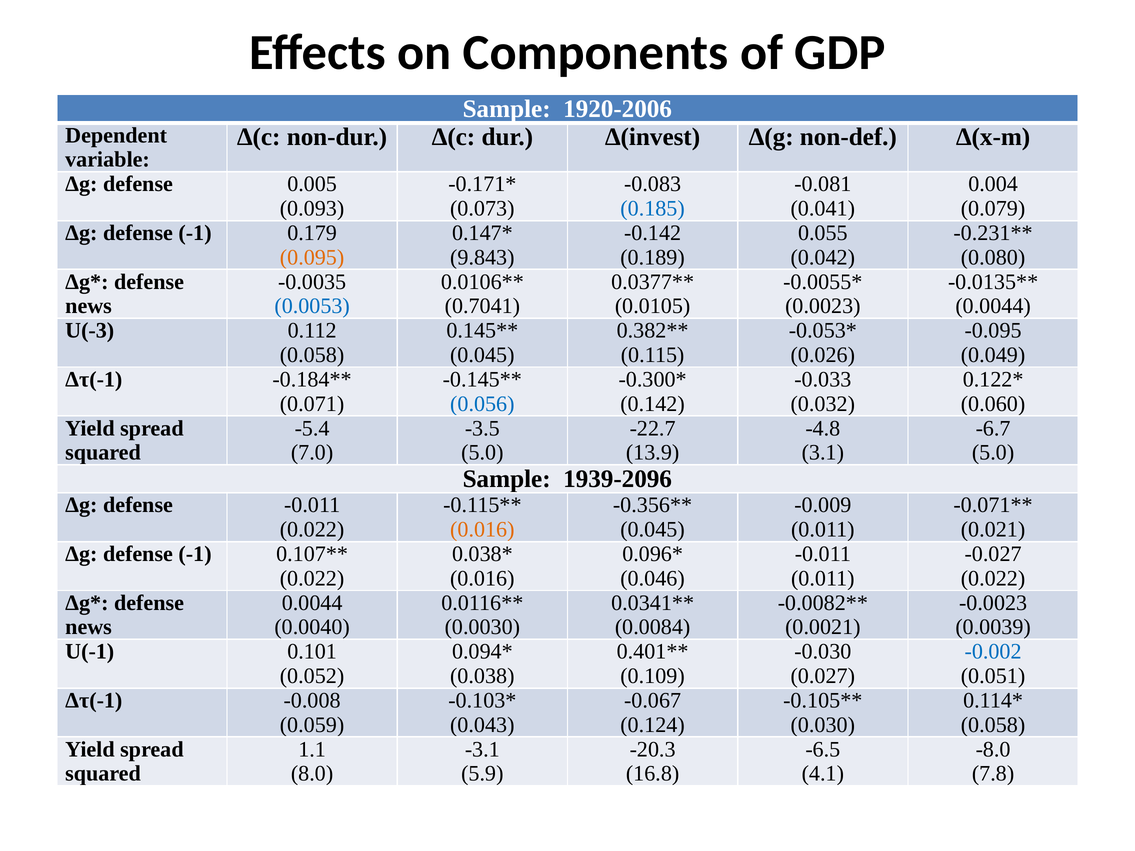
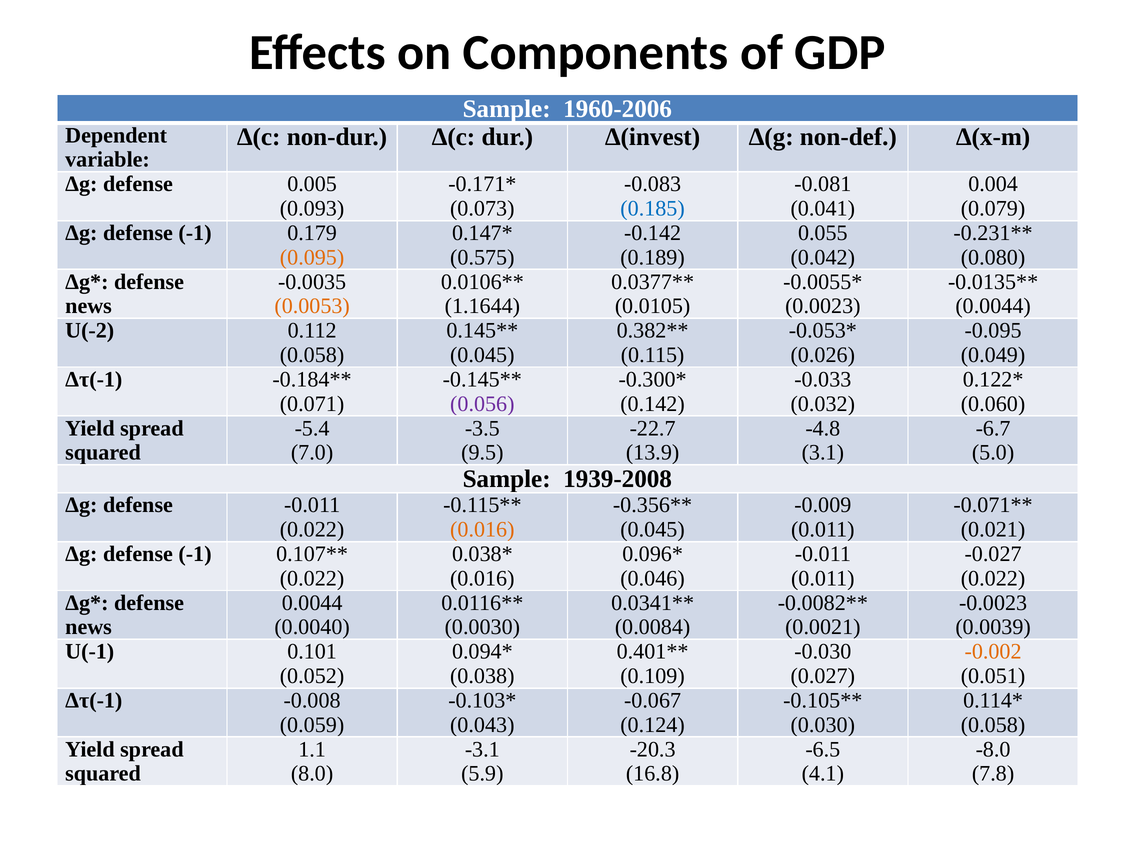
1920-2006: 1920-2006 -> 1960-2006 (618, 109)
9.843: 9.843 -> 0.575 (482, 257)
0.0053 colour: blue -> orange (312, 306)
0.7041: 0.7041 -> 1.1644 (482, 306)
U(-3: U(-3 -> U(-2 (90, 331)
0.056 colour: blue -> purple (482, 404)
5.0: 5.0 -> 9.5 (482, 453)
1939-2096: 1939-2096 -> 1939-2008 (618, 479)
-0.002 colour: blue -> orange (993, 652)
